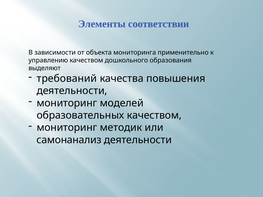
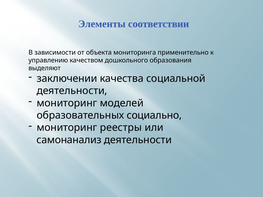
требований: требований -> заключении (67, 79)
повышения: повышения -> социальной (176, 79)
образовательных качеством: качеством -> социально (154, 115)
методик: методик -> реестры (121, 128)
